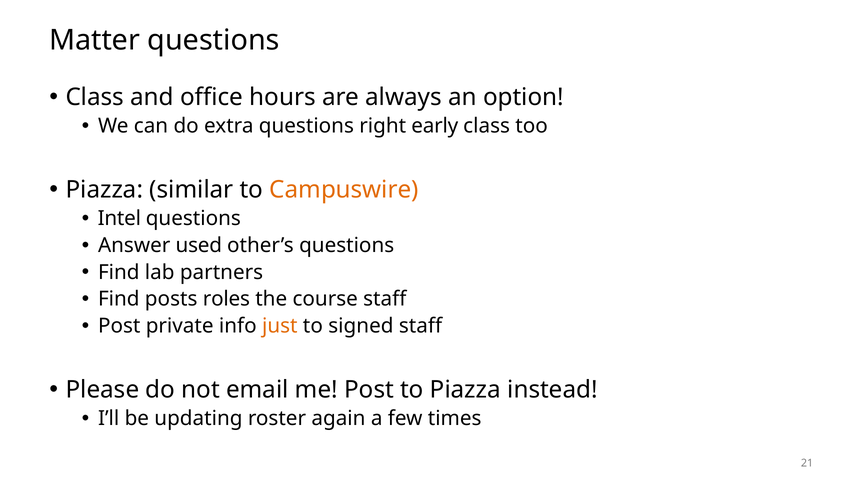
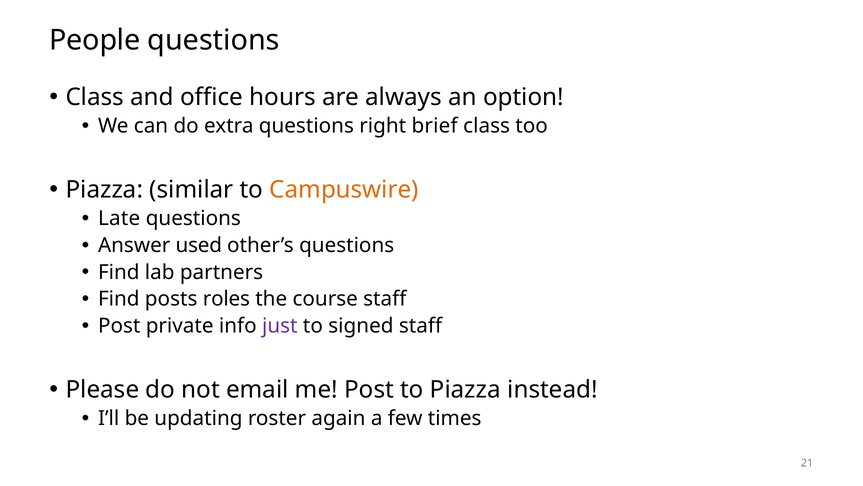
Matter: Matter -> People (95, 40)
early: early -> brief (435, 126)
Intel: Intel -> Late (119, 218)
just colour: orange -> purple (280, 326)
